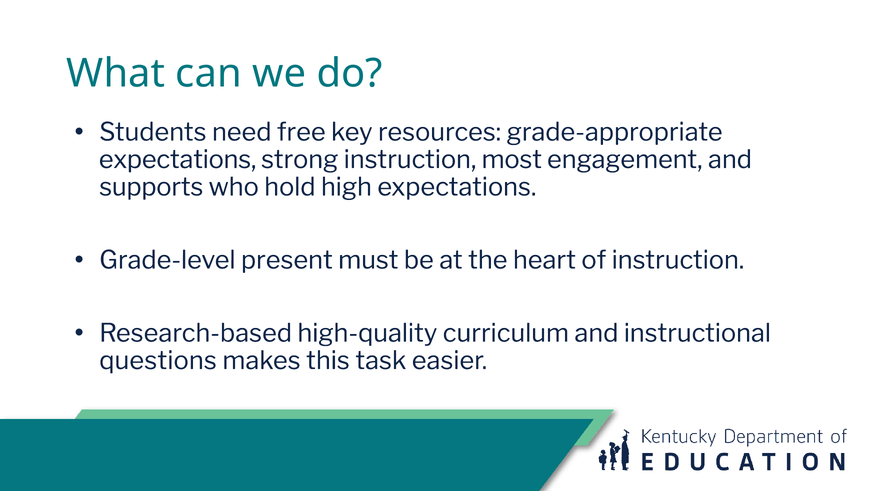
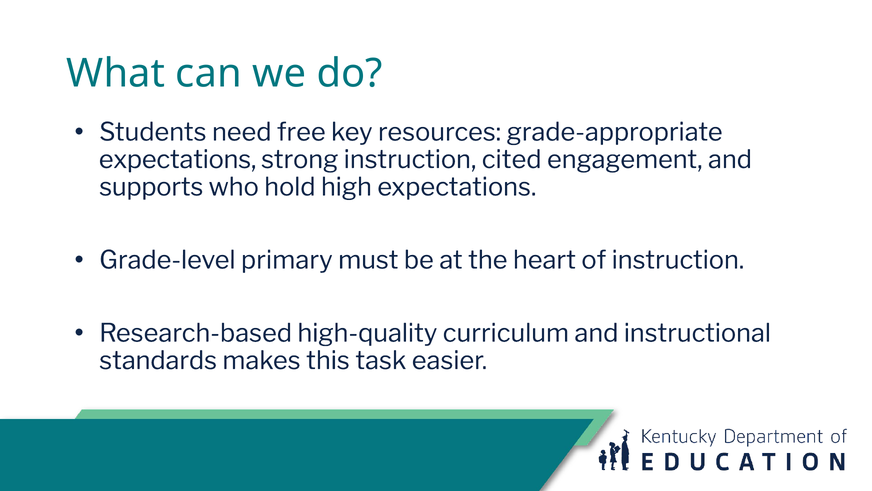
most: most -> cited (512, 160)
present: present -> primary (287, 260)
questions: questions -> standards (158, 360)
